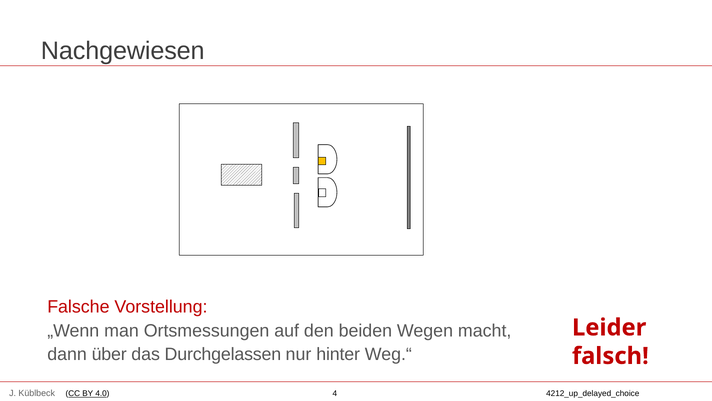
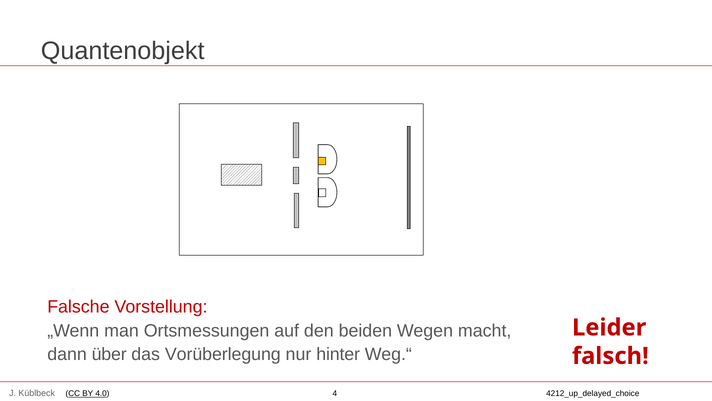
Nachgewiesen: Nachgewiesen -> Quantenobjekt (123, 51)
Durchgelassen: Durchgelassen -> Vorüberlegung (223, 354)
